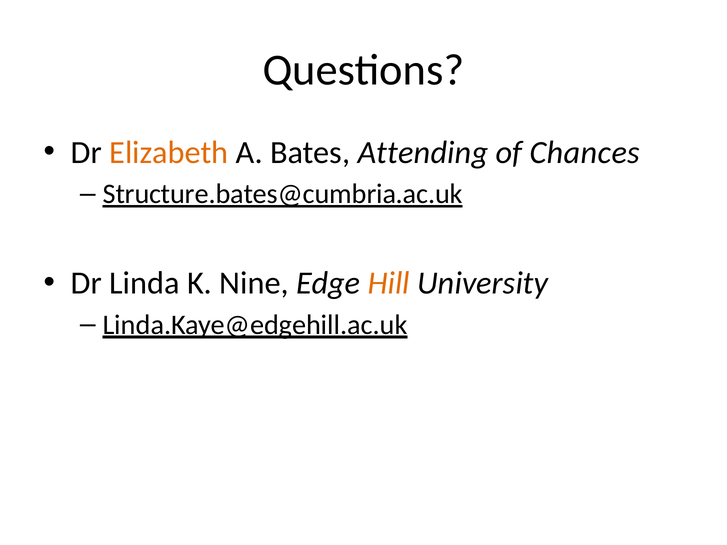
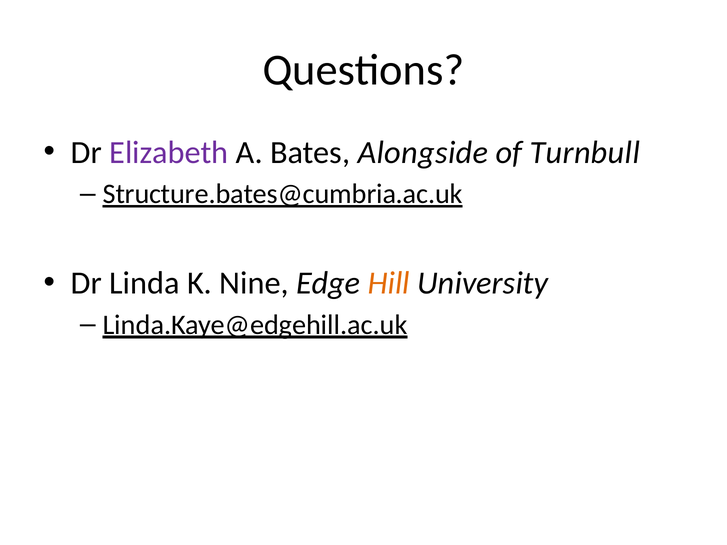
Elizabeth colour: orange -> purple (169, 153)
Attending: Attending -> Alongside (423, 153)
Chances: Chances -> Turnbull (585, 153)
